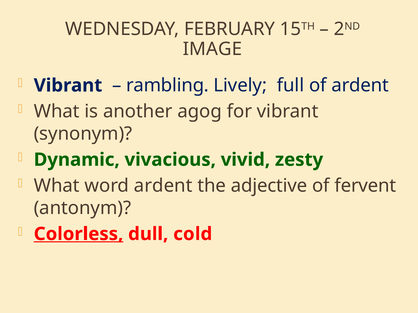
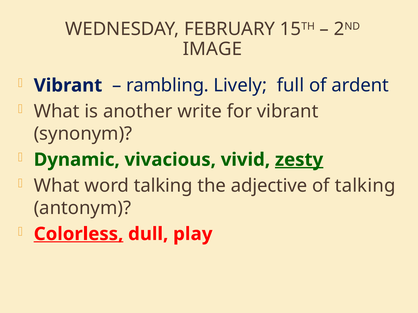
agog: agog -> write (200, 112)
zesty underline: none -> present (299, 160)
word ardent: ardent -> talking (163, 186)
of fervent: fervent -> talking (365, 186)
cold: cold -> play (193, 234)
